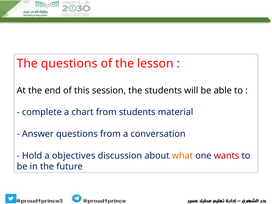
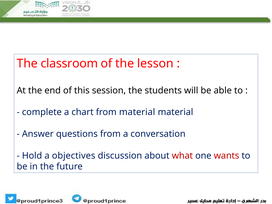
The questions: questions -> classroom (69, 63)
from students: students -> material (137, 112)
what colour: orange -> red (182, 156)
